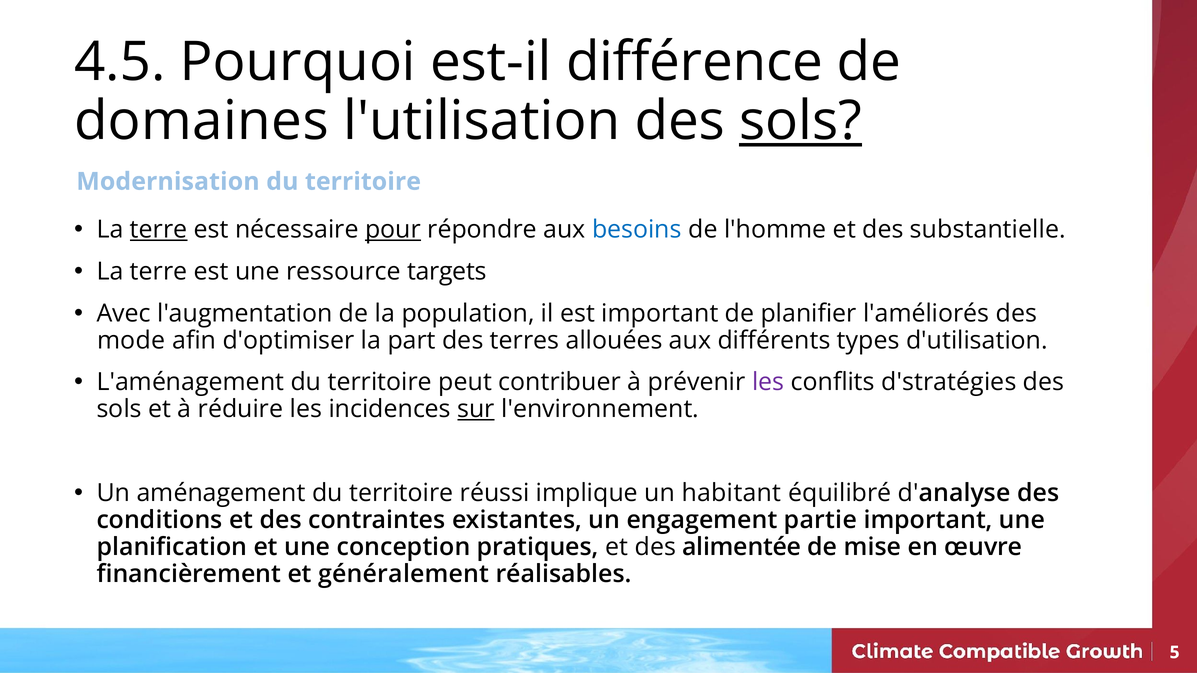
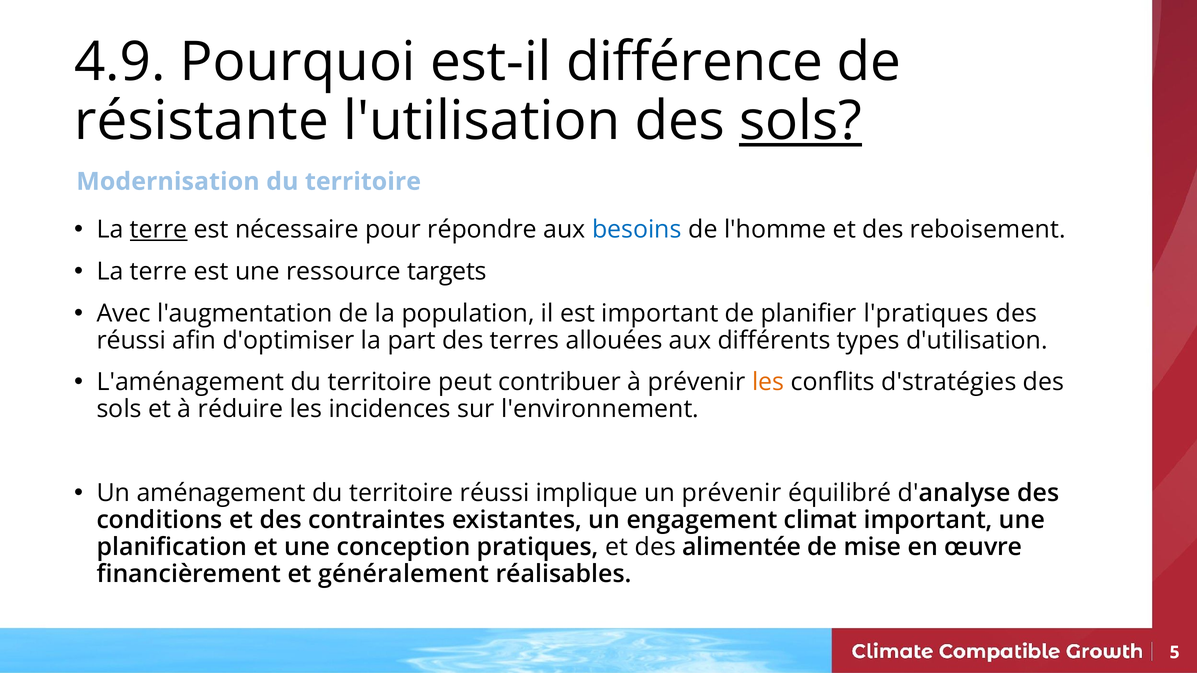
4.5: 4.5 -> 4.9 (120, 62)
domaines: domaines -> résistante (201, 121)
pour underline: present -> none (393, 230)
substantielle: substantielle -> reboisement (988, 230)
l'améliorés: l'améliorés -> l'pratiques (926, 313)
mode: mode -> réussi (131, 340)
les colour: purple -> orange (768, 382)
sur underline: present -> none (476, 409)
un habitant: habitant -> prévenir (732, 493)
partie: partie -> climat (821, 520)
